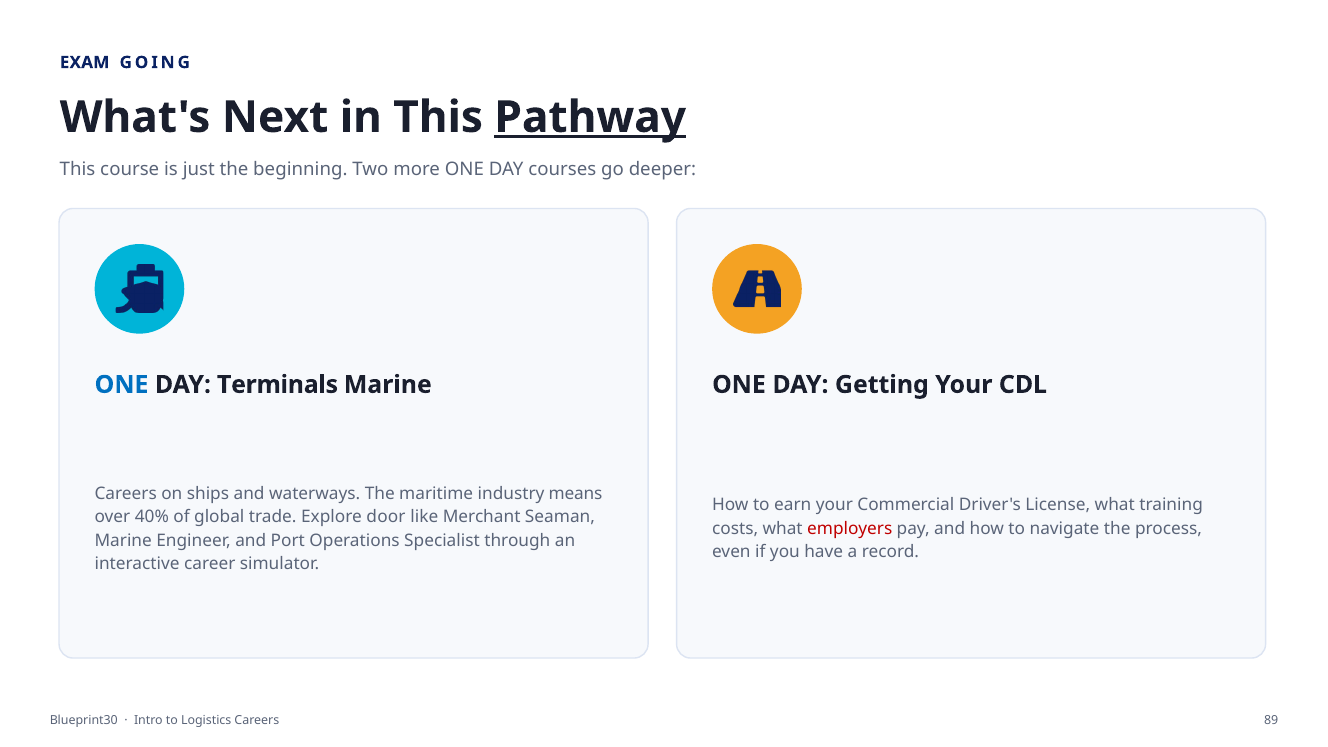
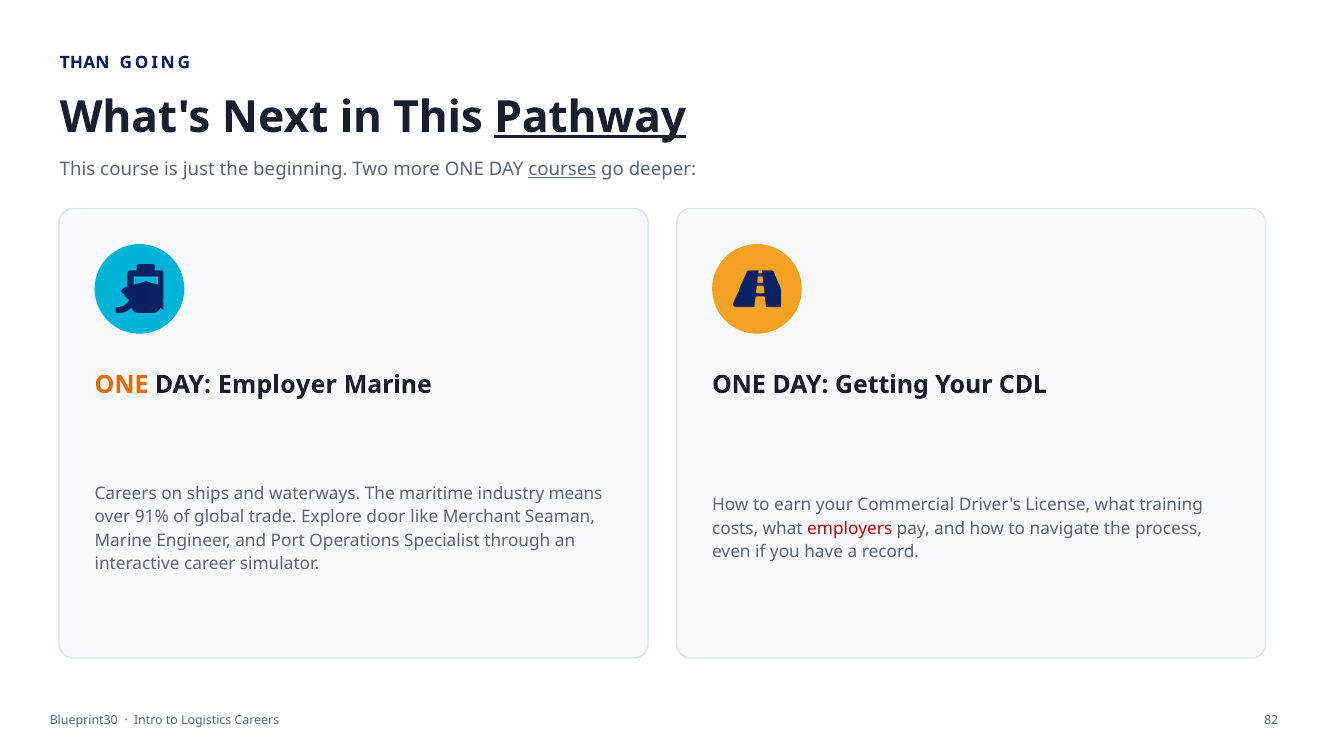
EXAM: EXAM -> THAN (85, 62)
courses underline: none -> present (562, 170)
ONE colour: blue -> orange (122, 385)
Terminals: Terminals -> Employer (277, 385)
40%: 40% -> 91% (152, 517)
89: 89 -> 82 (1271, 720)
